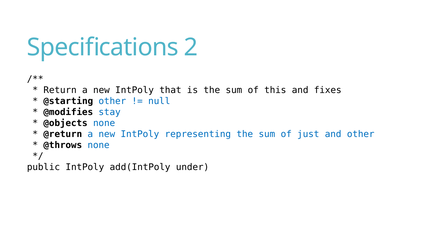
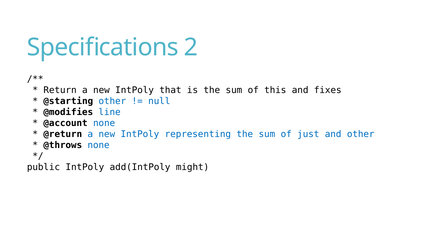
stay: stay -> line (110, 112)
@objects: @objects -> @account (66, 123)
under: under -> might (193, 167)
